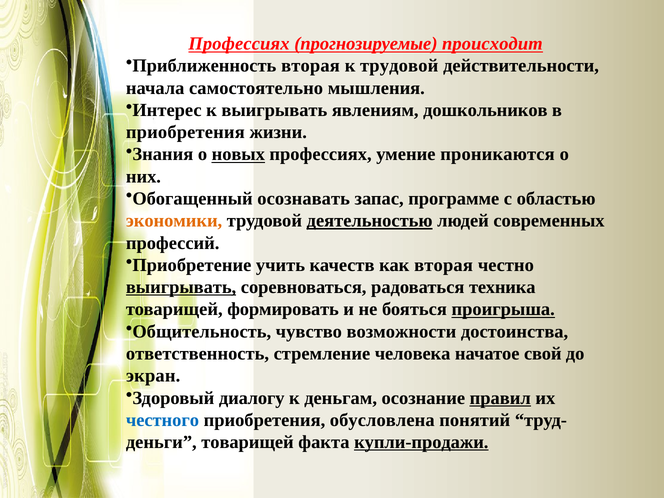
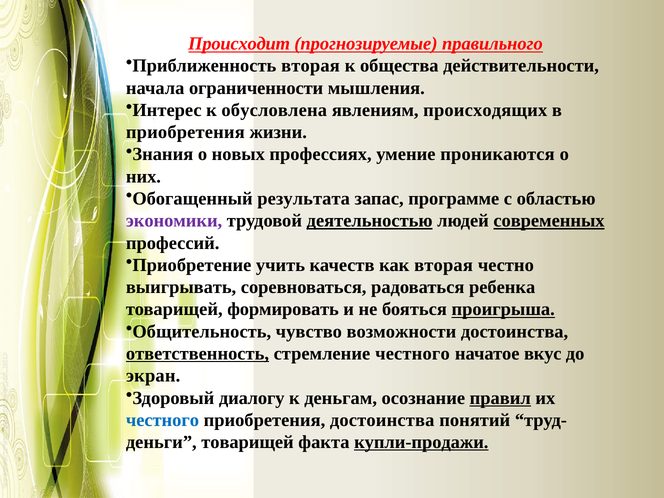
Профессиях: Профессиях -> Происходит (239, 44)
происходит: происходит -> правильного (492, 44)
к трудовой: трудовой -> общества (399, 66)
самостоятельно: самостоятельно -> ограниченности (256, 88)
к выигрывать: выигрывать -> обусловлена (274, 110)
дошкольников: дошкольников -> происходящих (485, 110)
новых underline: present -> none (238, 154)
осознавать: осознавать -> результата (304, 199)
экономики colour: orange -> purple (174, 221)
современных underline: none -> present (549, 221)
выигрывать underline: present -> none (181, 287)
техника: техника -> ребенка (502, 287)
ответственность underline: none -> present (197, 354)
стремление человека: человека -> честного (412, 354)
свой: свой -> вкус (543, 354)
приобретения обусловлена: обусловлена -> достоинства (382, 420)
